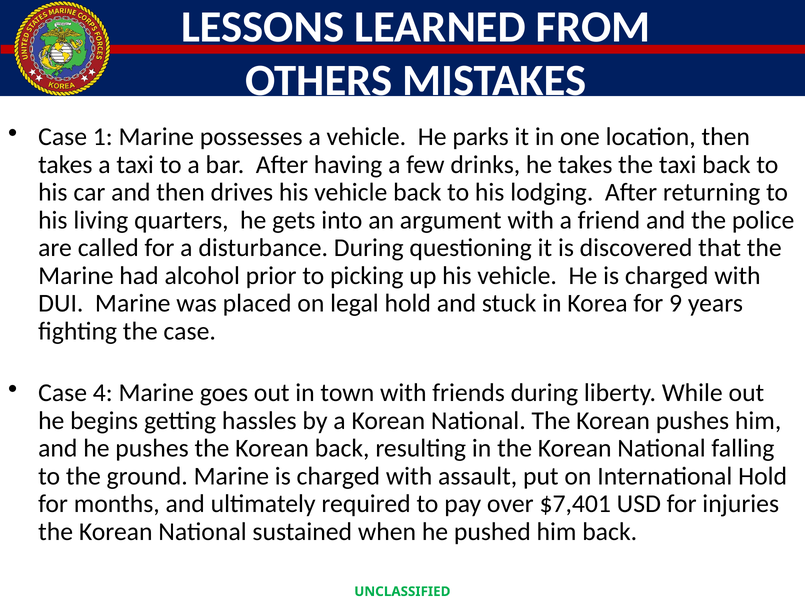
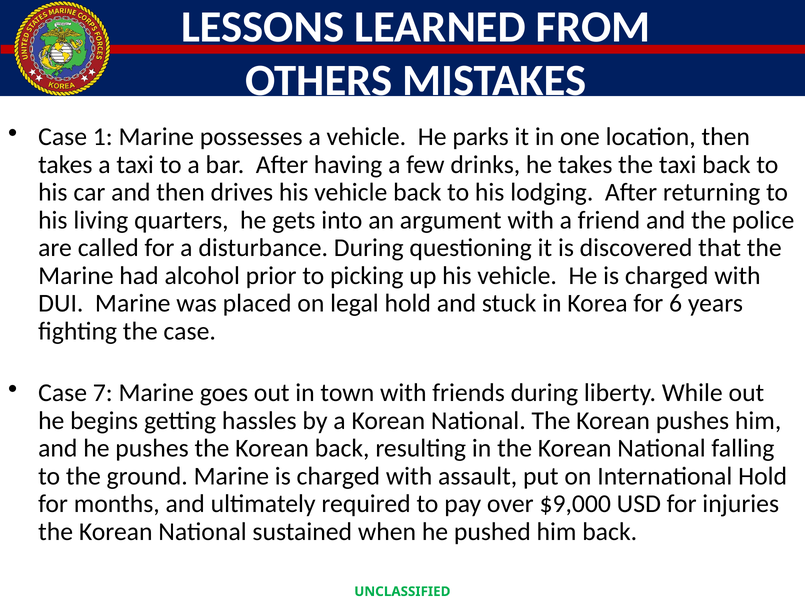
9: 9 -> 6 (676, 304)
4: 4 -> 7 (103, 394)
$7,401: $7,401 -> $9,000 (575, 505)
